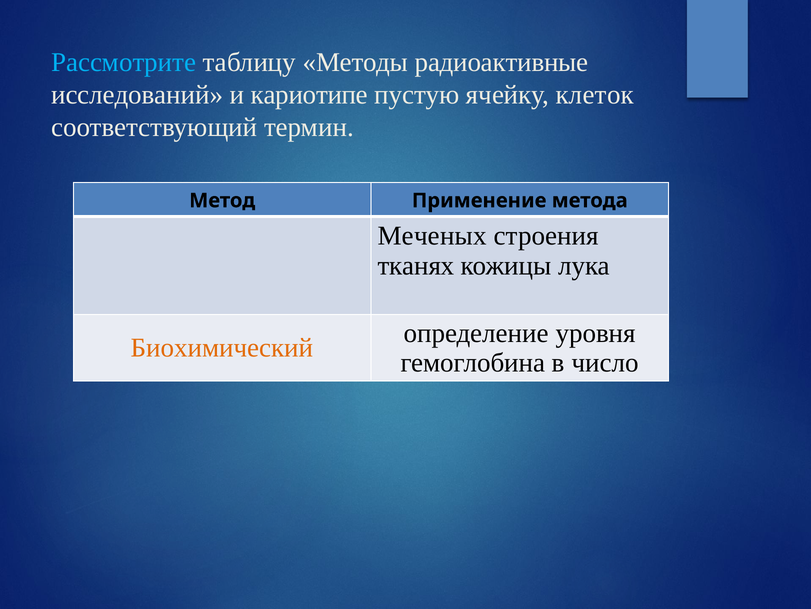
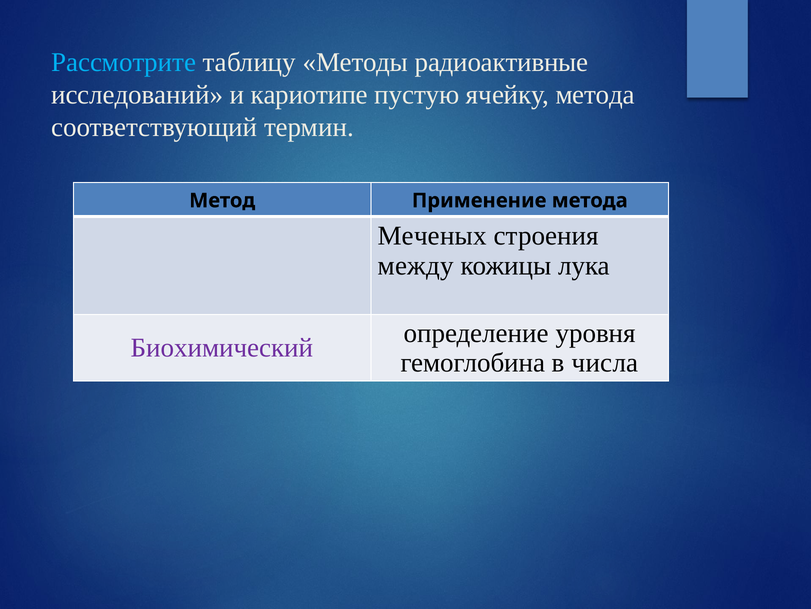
ячейку клеток: клеток -> метода (595, 95)
тканях: тканях -> между (416, 265)
Биохимический colour: orange -> purple (222, 348)
число: число -> числа (605, 363)
